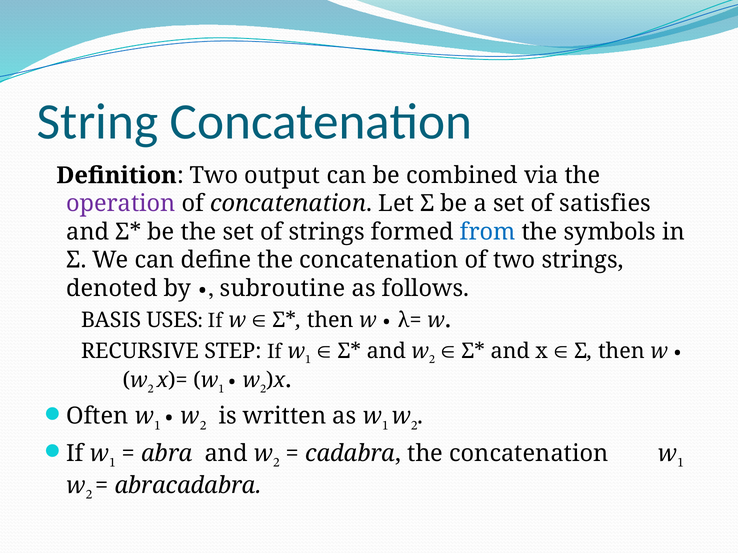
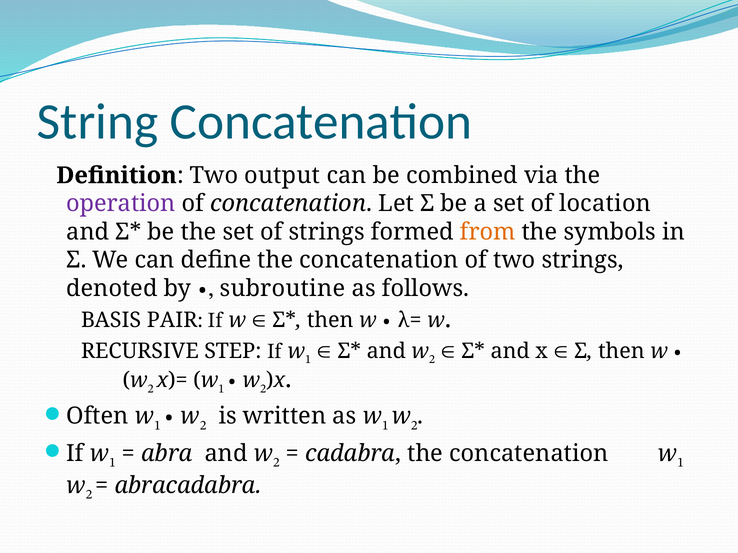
satisfies: satisfies -> location (605, 204)
from colour: blue -> orange (488, 232)
USES: USES -> PAIR (172, 321)
